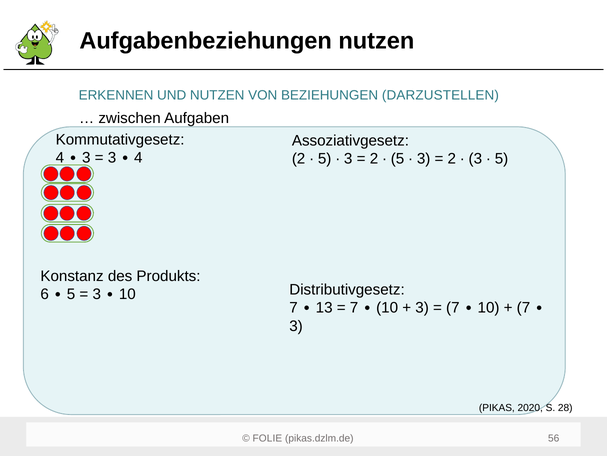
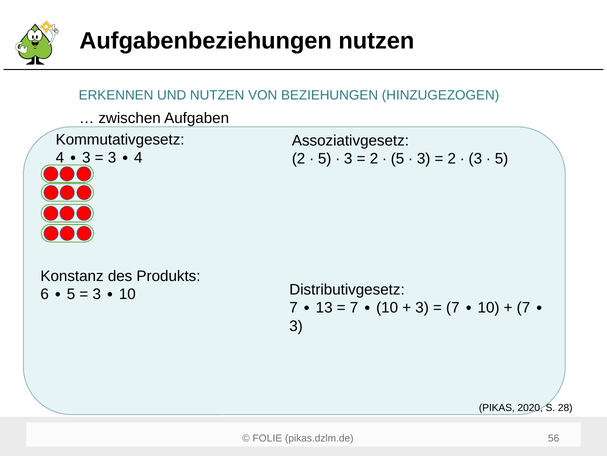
DARZUSTELLEN: DARZUSTELLEN -> HINZUGEZOGEN (441, 95)
